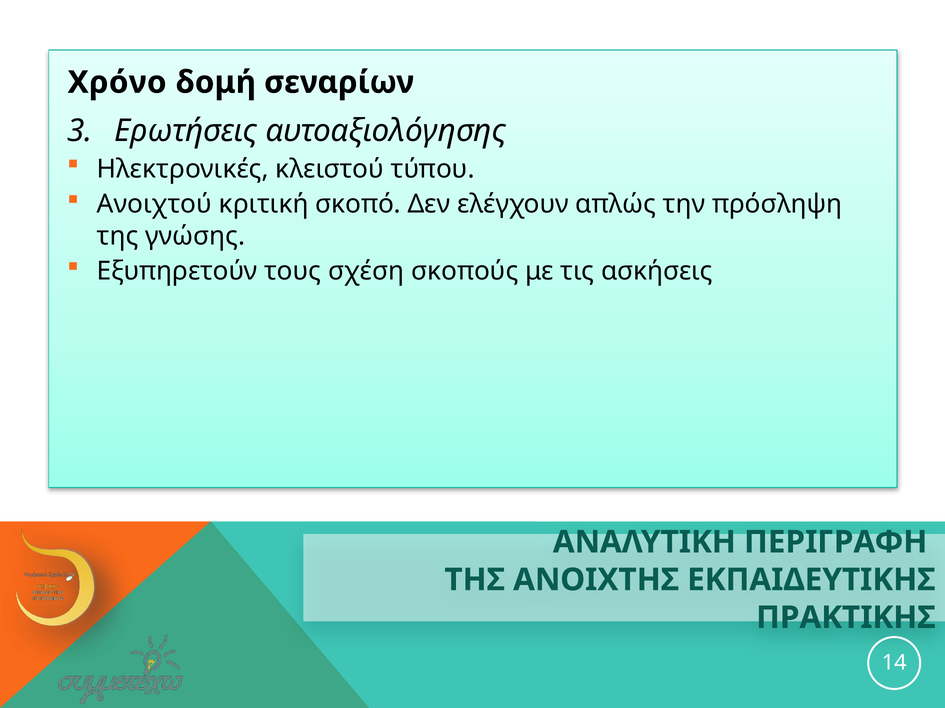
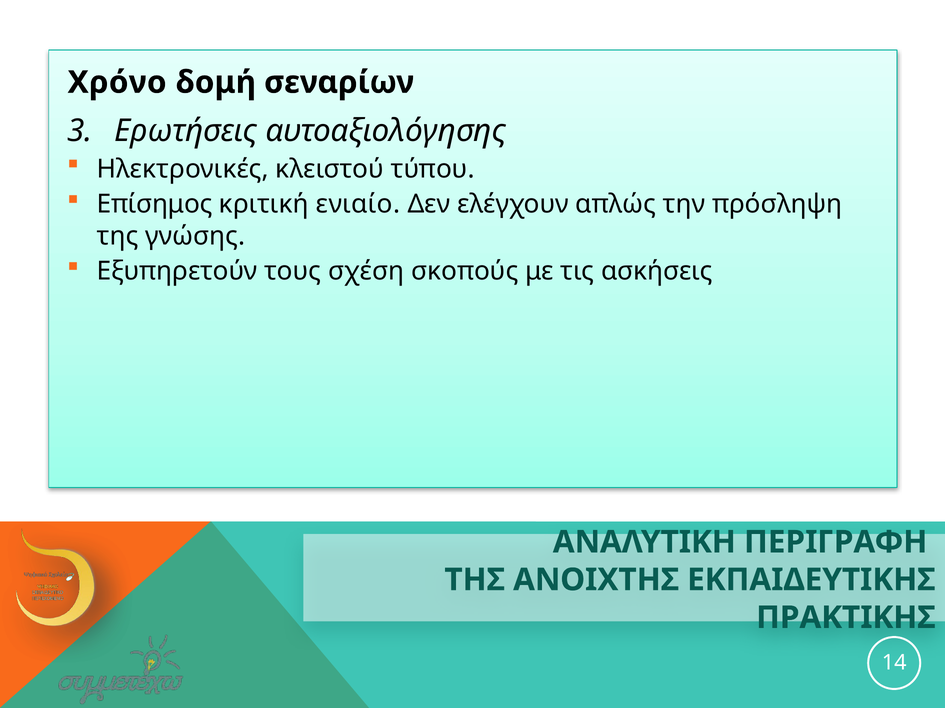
Ανοιχτού: Ανοιχτού -> Επίσημος (155, 205)
σκοπό: σκοπό -> ενιαίο (358, 205)
